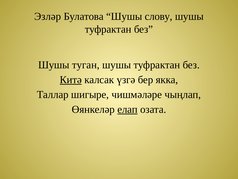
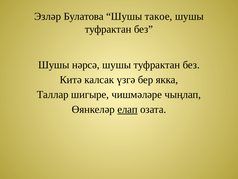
слову: слову -> такое (159, 16)
туган: туган -> нәрсә (86, 65)
Китә underline: present -> none (71, 80)
